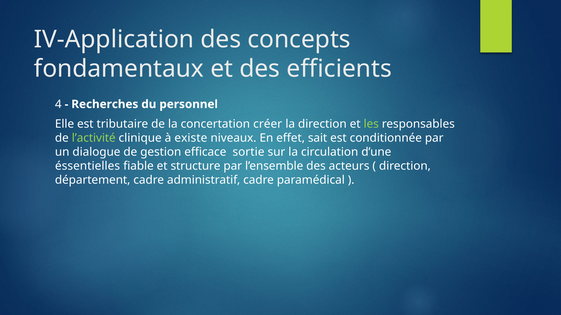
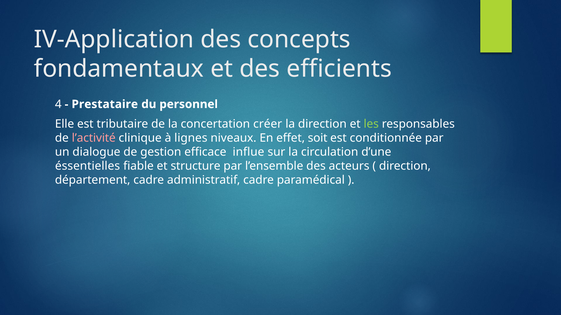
Recherches: Recherches -> Prestataire (105, 104)
l’activité colour: light green -> pink (94, 138)
existe: existe -> lignes (191, 138)
sait: sait -> soit (318, 138)
sortie: sortie -> influe (248, 152)
